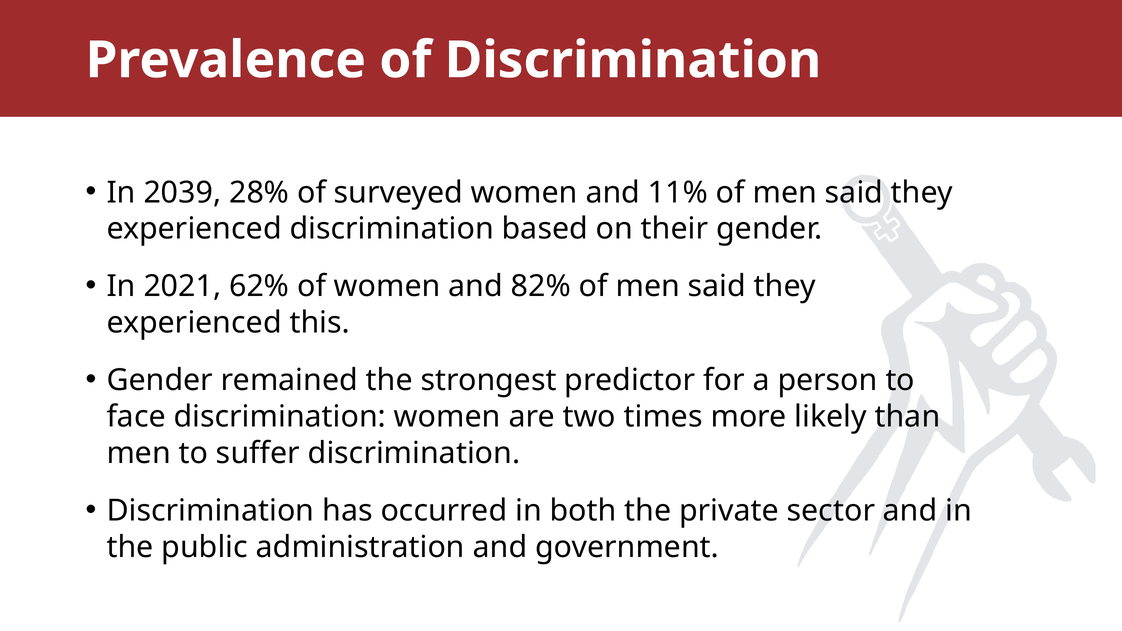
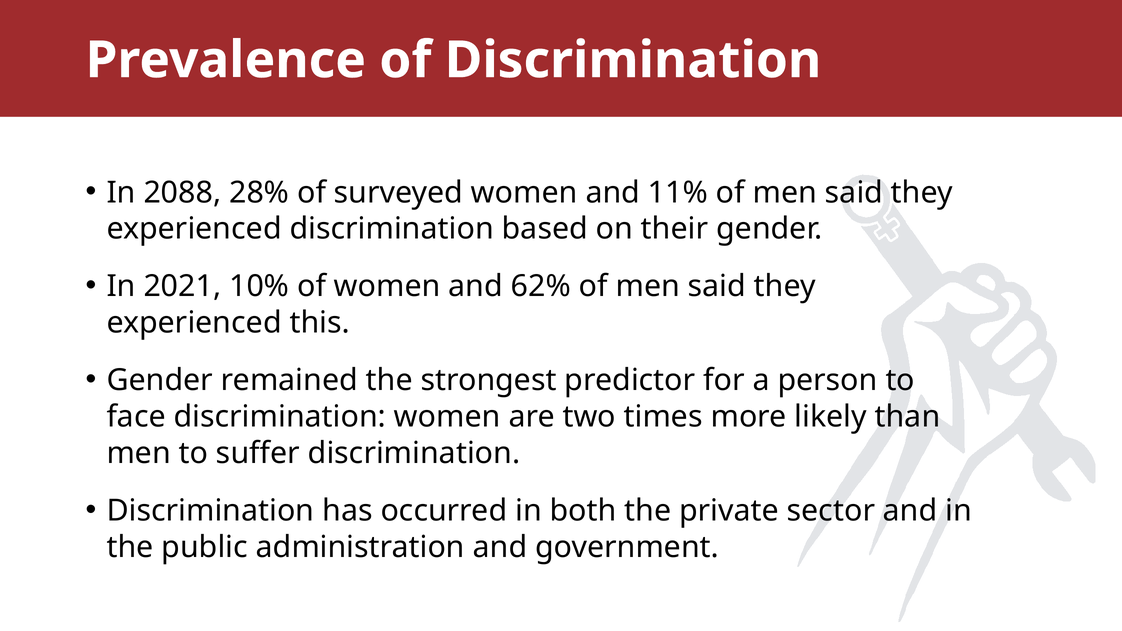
2039: 2039 -> 2088 (182, 193)
62%: 62% -> 10% (259, 286)
82%: 82% -> 62% (541, 286)
